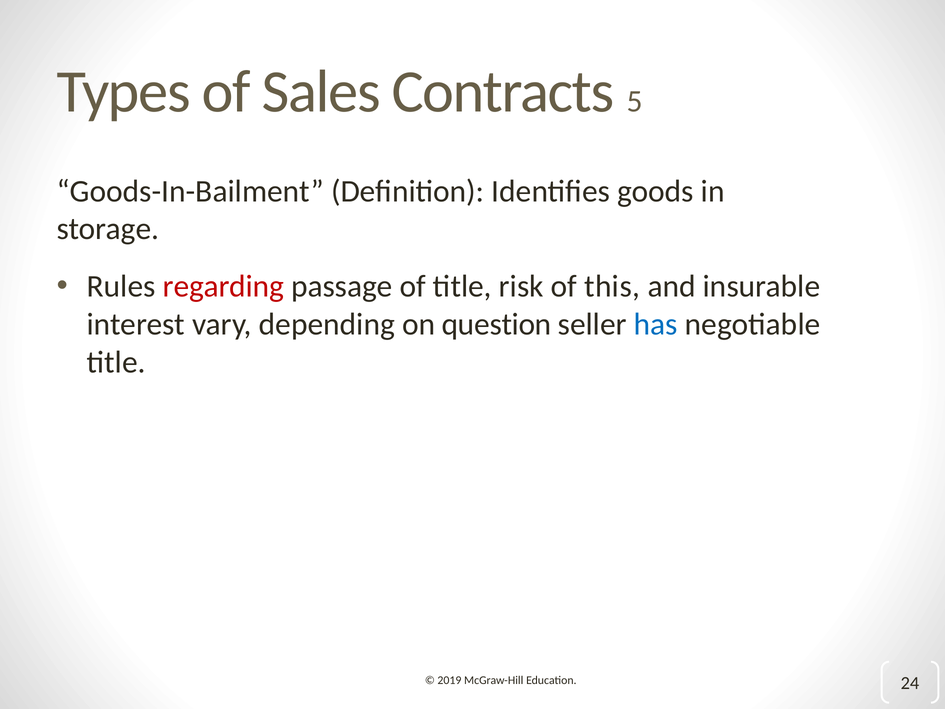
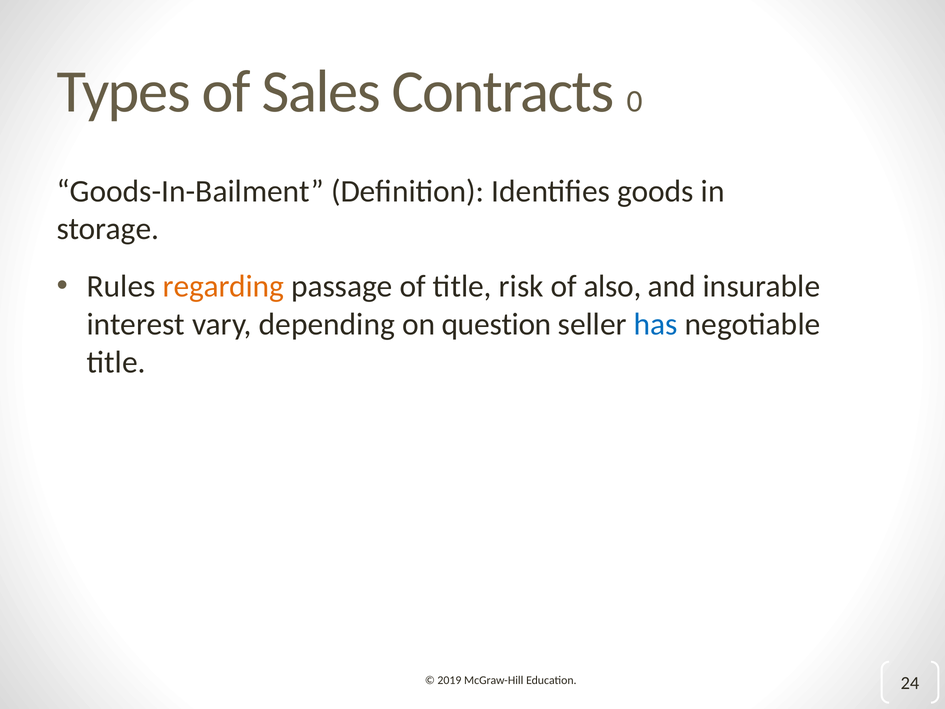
5: 5 -> 0 (635, 101)
regarding colour: red -> orange (223, 286)
this: this -> also (612, 286)
